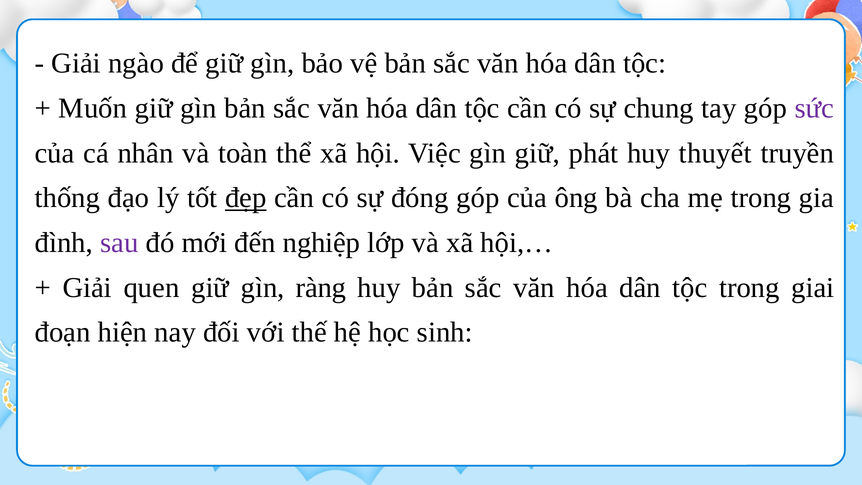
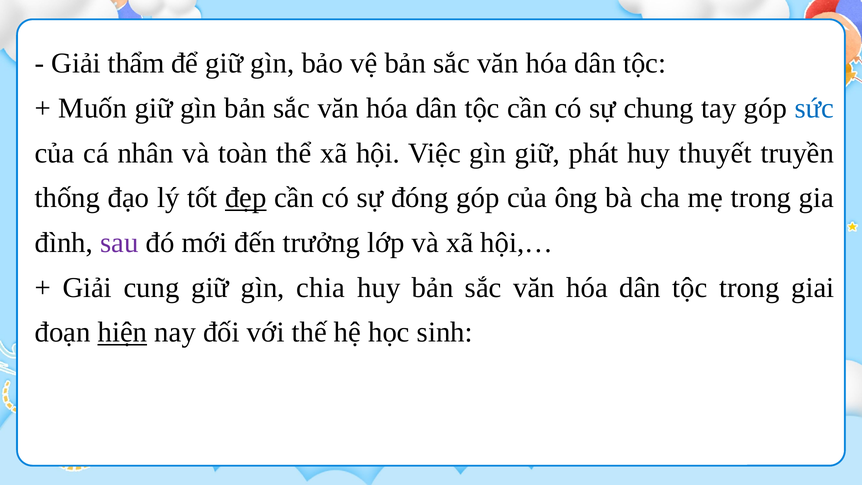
ngào: ngào -> thẩm (136, 63)
sức colour: purple -> blue (814, 108)
nghiệp: nghiệp -> trưởng (321, 243)
quen: quen -> cung (151, 287)
ràng: ràng -> chia (321, 287)
hiện underline: none -> present (122, 332)
